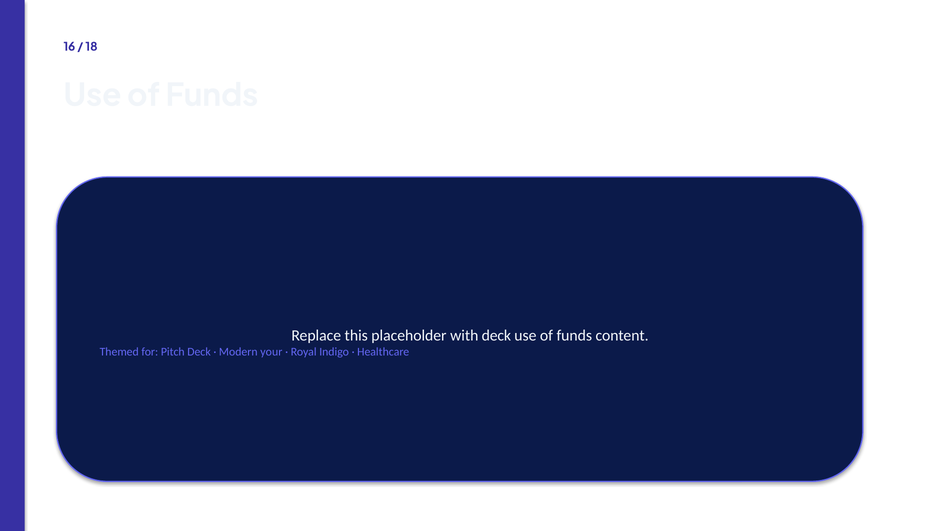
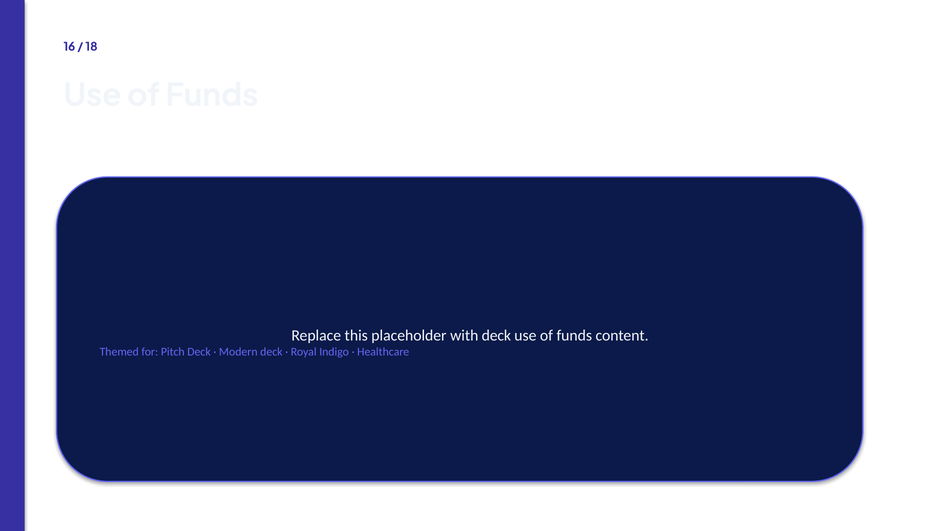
Modern your: your -> deck (271, 351)
